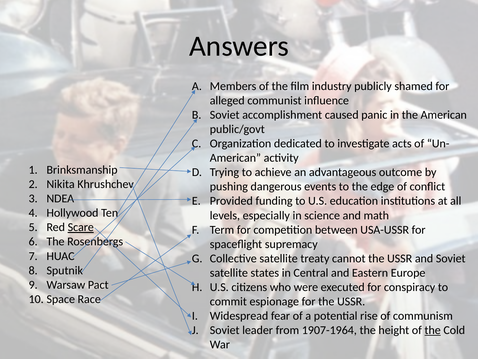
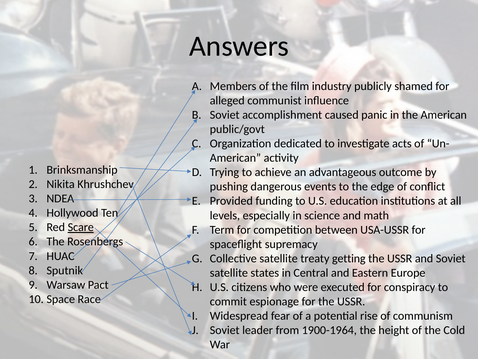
cannot: cannot -> getting (349, 258)
1907-1964: 1907-1964 -> 1900-1964 (329, 330)
the underline: present -> none (433, 330)
